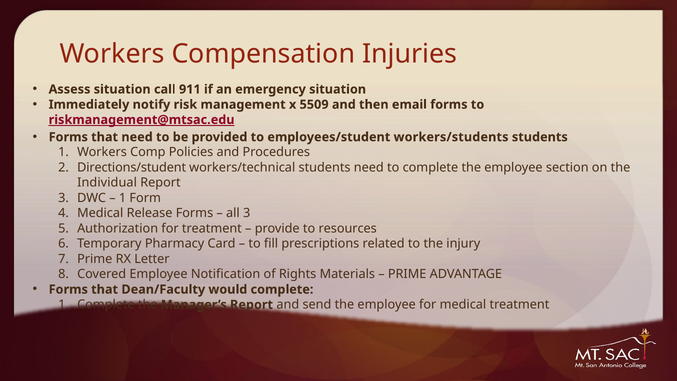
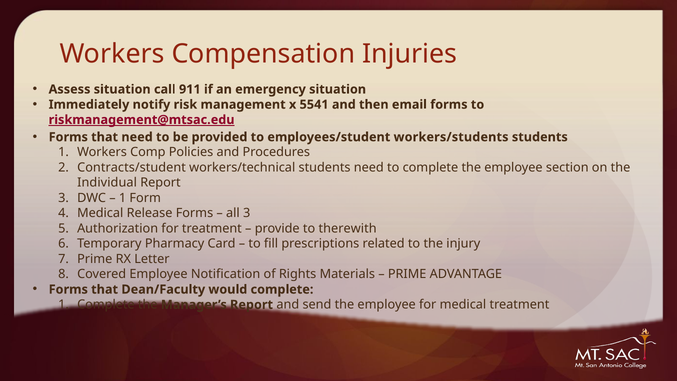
5509: 5509 -> 5541 (314, 104)
Directions/student: Directions/student -> Contracts/student (132, 167)
resources: resources -> therewith (348, 228)
